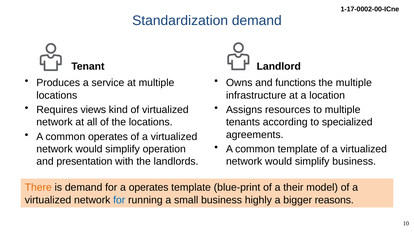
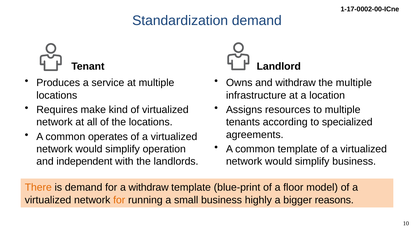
and functions: functions -> withdraw (296, 83)
views: views -> make (93, 110)
presentation: presentation -> independent (84, 161)
a operates: operates -> withdraw (149, 187)
their: their -> floor (293, 187)
for colour: blue -> orange (119, 200)
